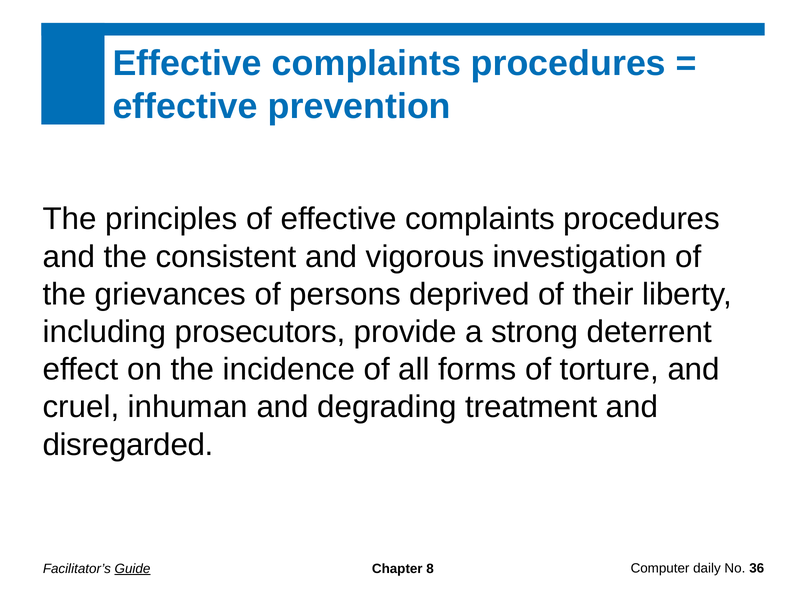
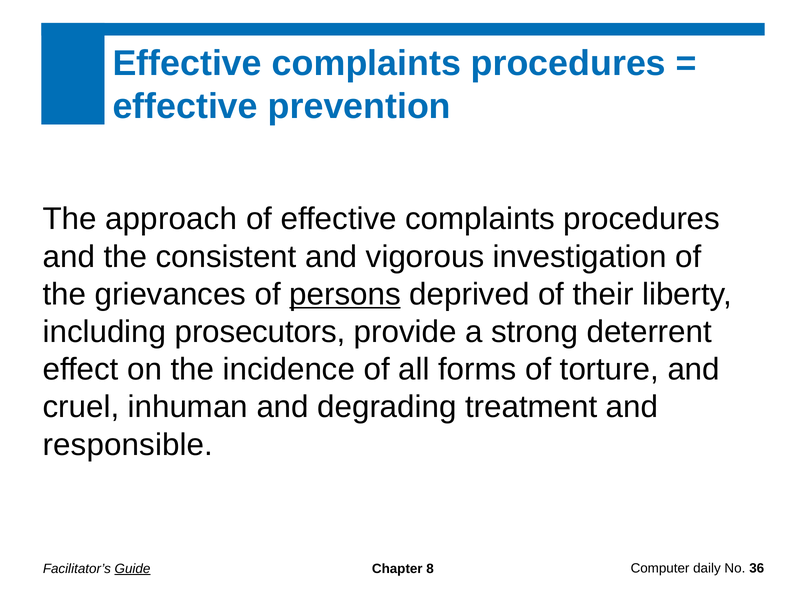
principles: principles -> approach (171, 219)
persons underline: none -> present (345, 295)
disregarded: disregarded -> responsible (128, 445)
